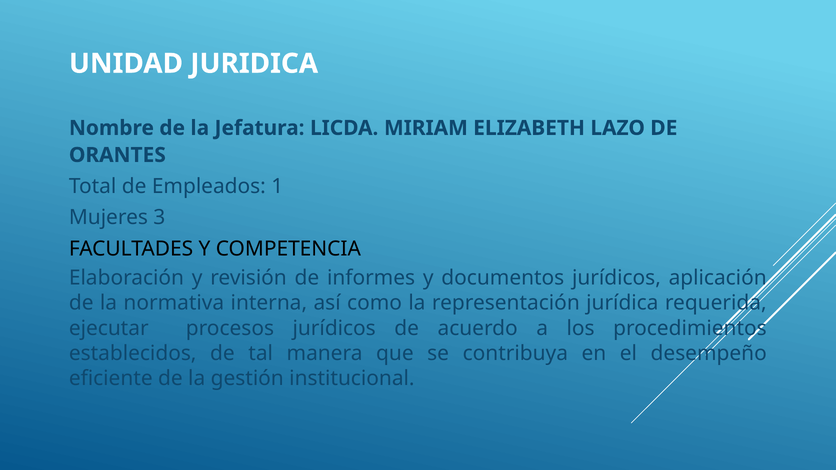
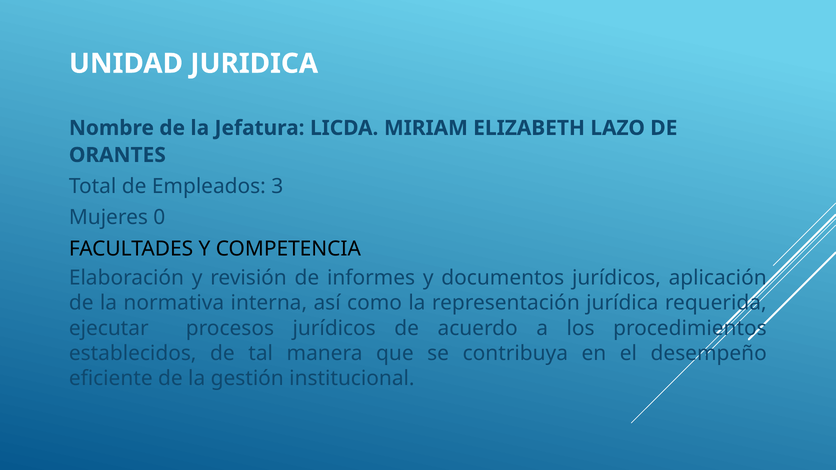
1: 1 -> 3 (277, 186)
3: 3 -> 0 (159, 218)
